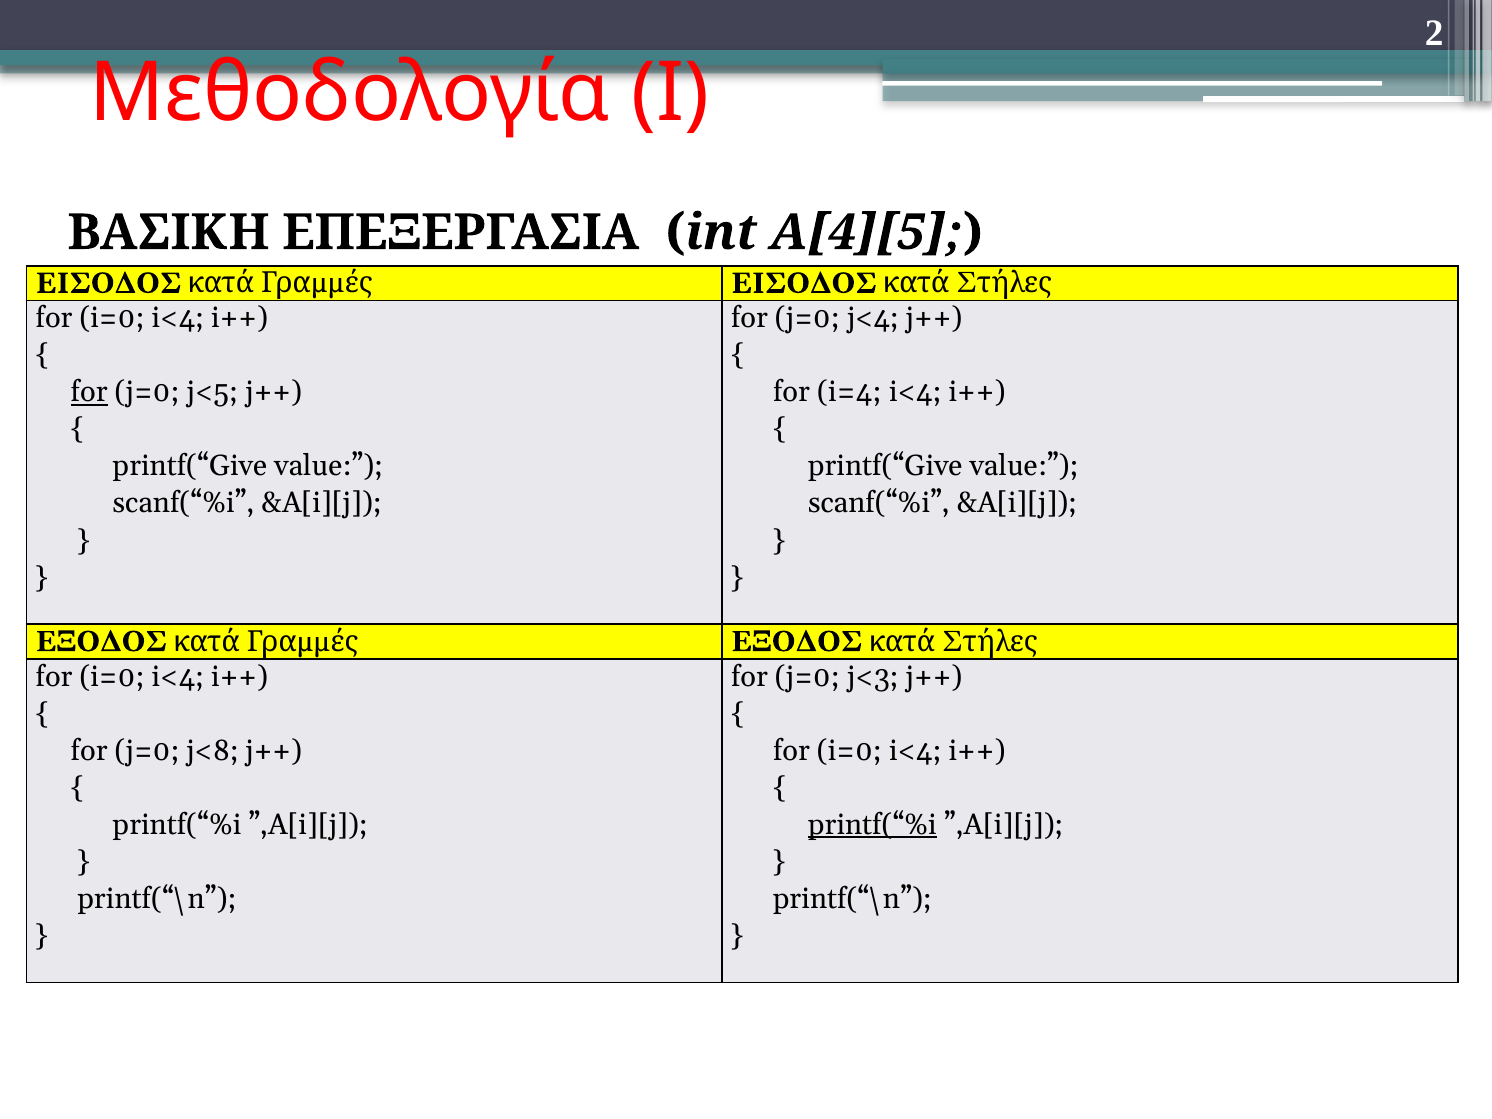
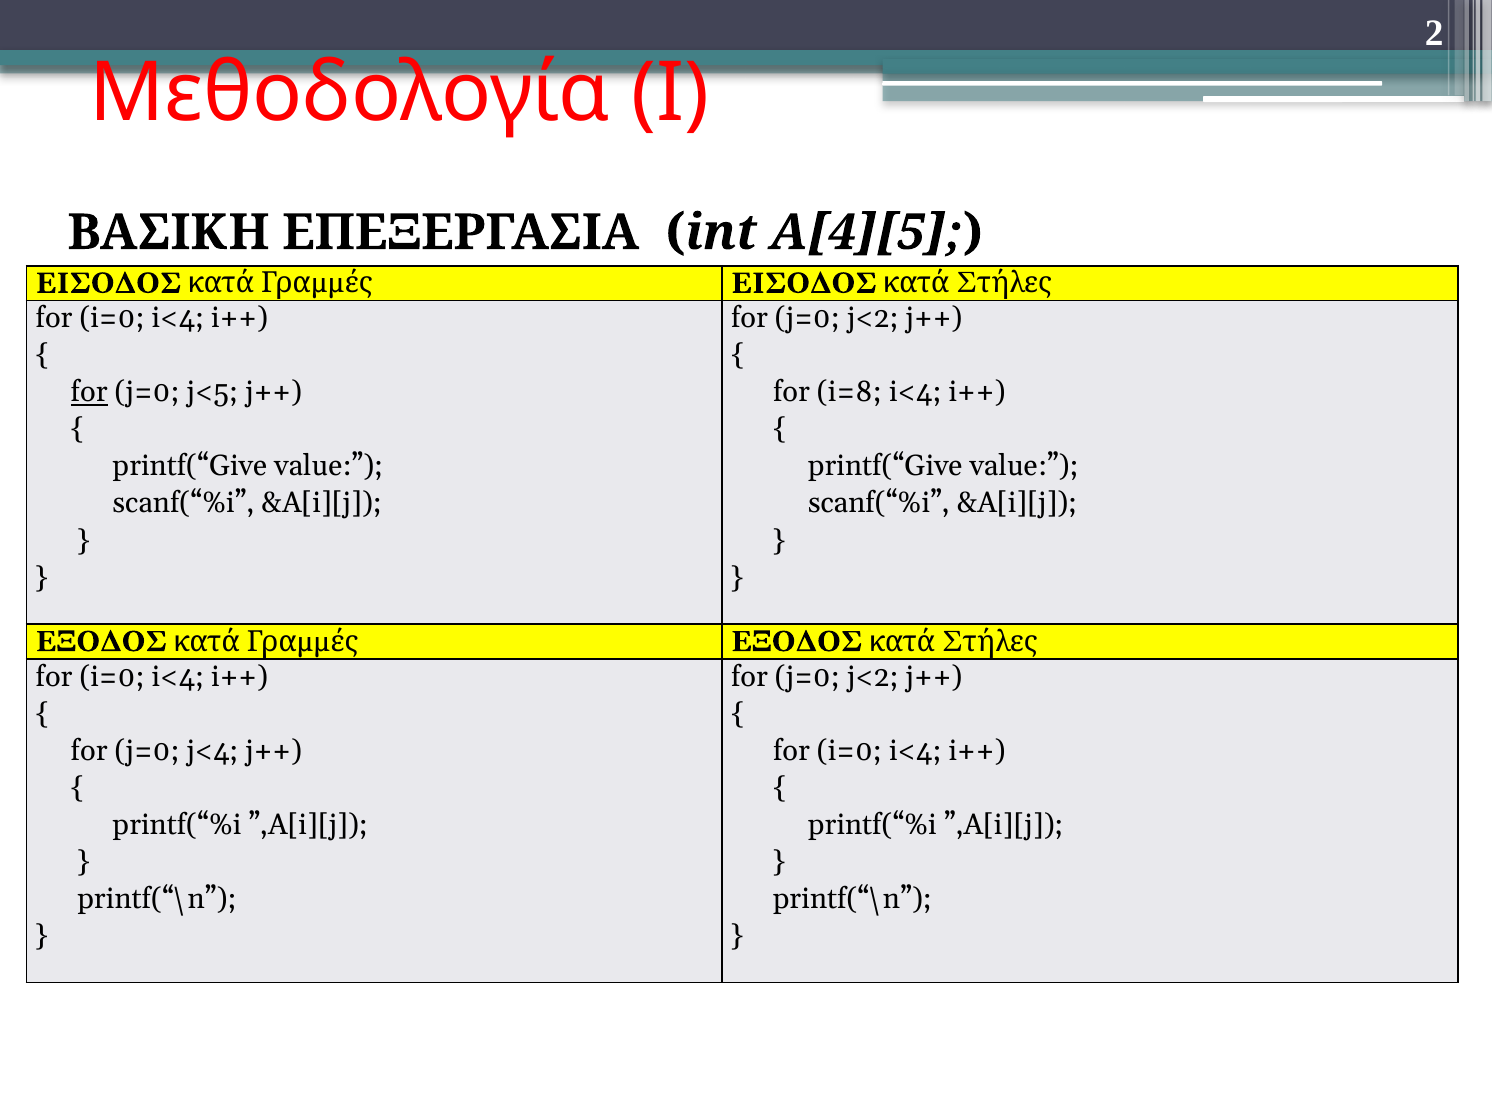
j<4: j<4 -> j<2 (873, 318)
i=4: i=4 -> i=8 (849, 392)
j<3: j<3 -> j<2 (873, 676)
j<8: j<8 -> j<4 (213, 751)
printf(“%i underline: present -> none (872, 825)
